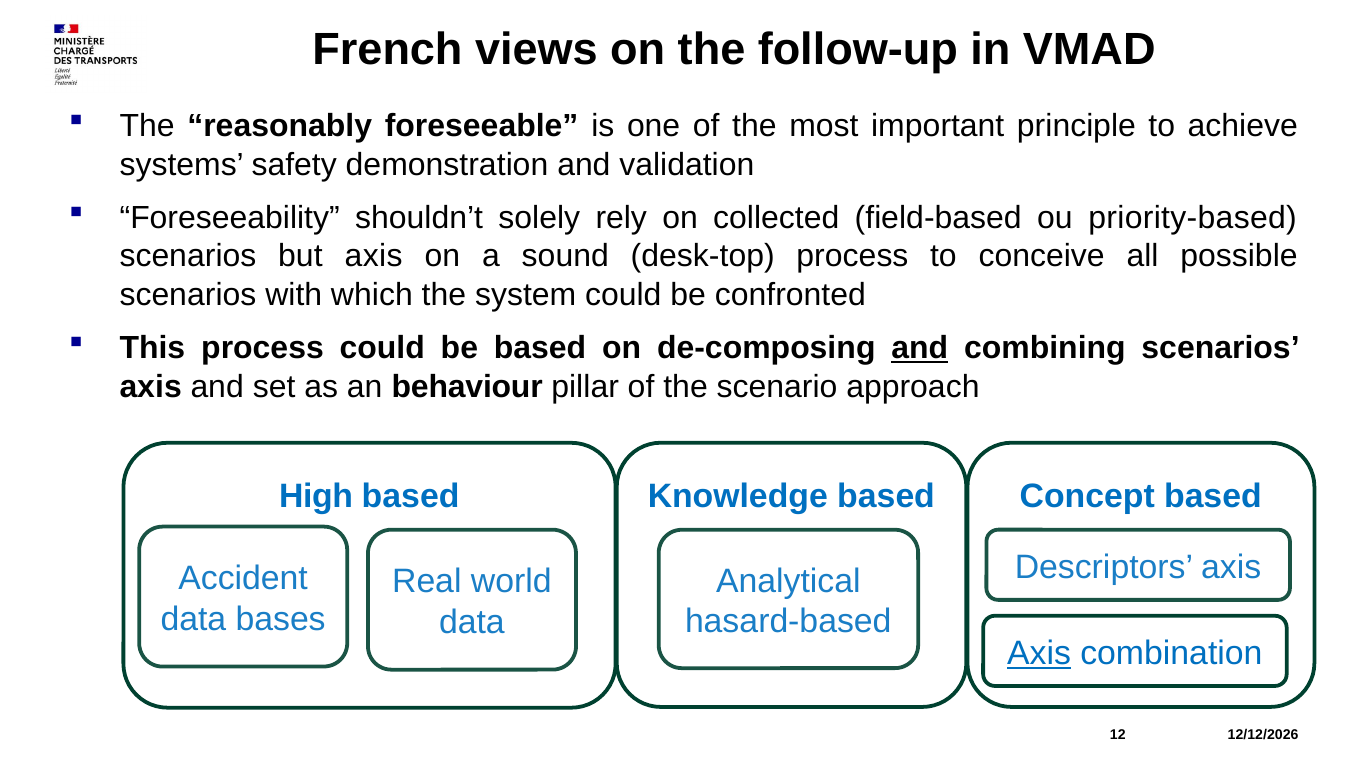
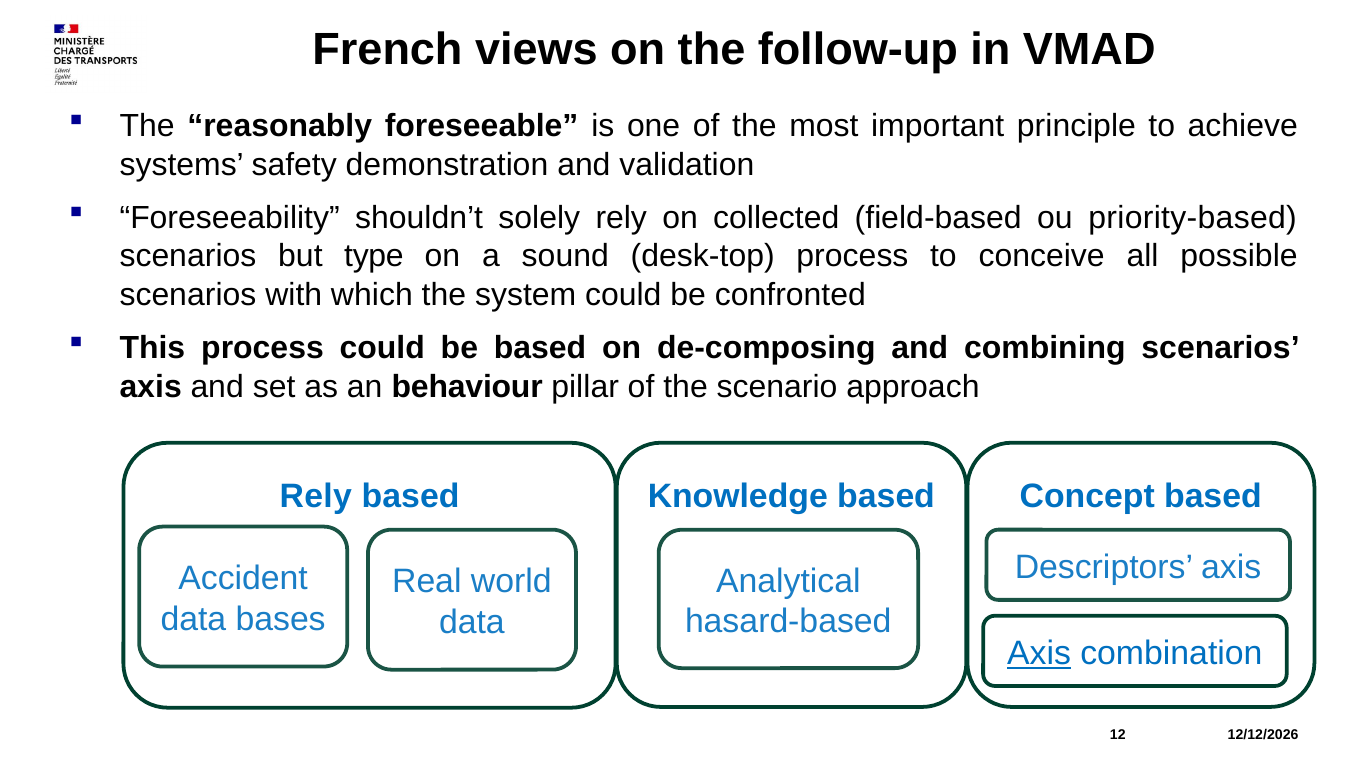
but axis: axis -> type (374, 256)
and underline: present -> none (920, 348)
High: High -> Rely (316, 496)
